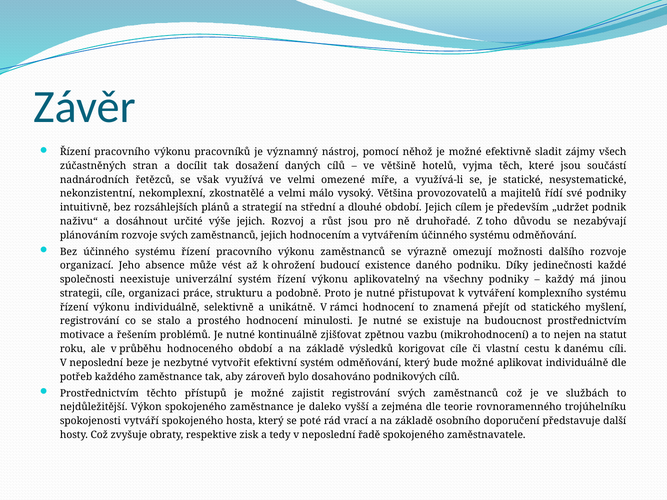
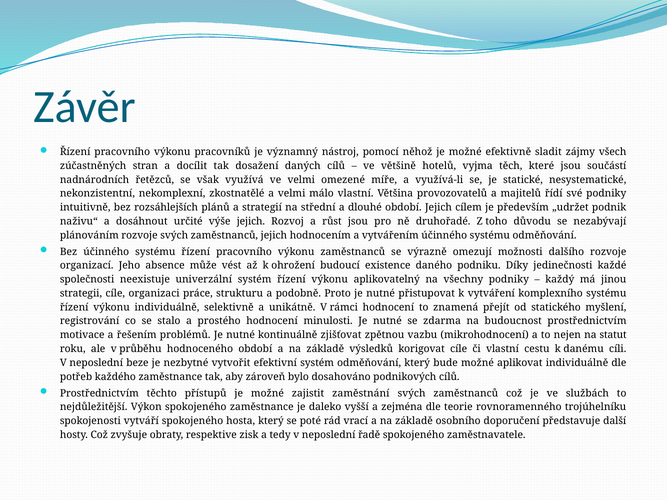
málo vysoký: vysoký -> vlastní (356, 194)
existuje: existuje -> zdarma (442, 321)
zajistit registrování: registrování -> zaměstnání (361, 393)
